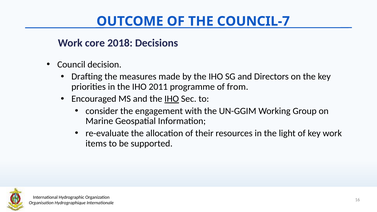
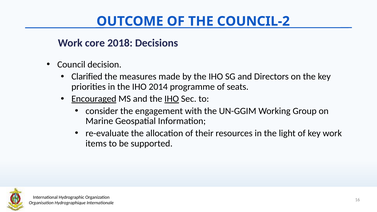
COUNCIL-7: COUNCIL-7 -> COUNCIL-2 (253, 21)
Drafting: Drafting -> Clarified (87, 77)
2011: 2011 -> 2014 (158, 87)
from: from -> seats (238, 87)
Encouraged underline: none -> present (94, 99)
